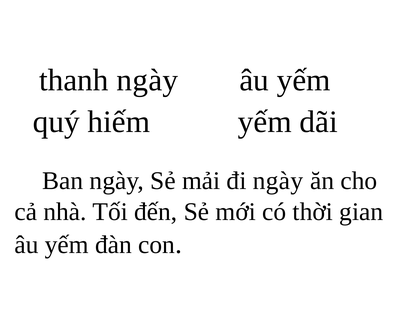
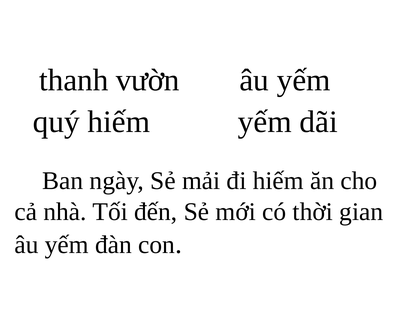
thanh ngày: ngày -> vườn (148, 81)
đi ngày: ngày -> hiếm (278, 181)
